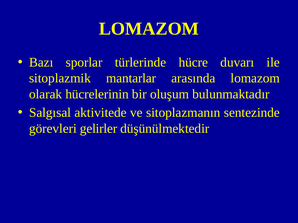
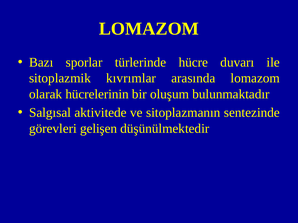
mantarlar: mantarlar -> kıvrımlar (131, 78)
gelirler: gelirler -> gelişen (99, 129)
